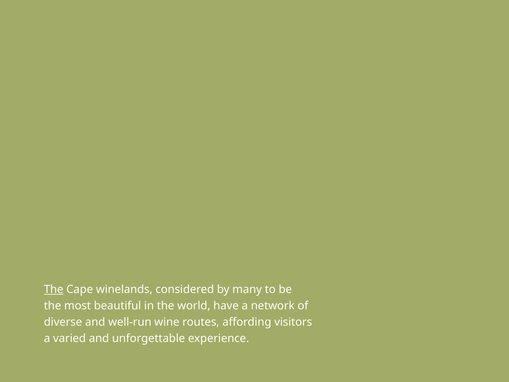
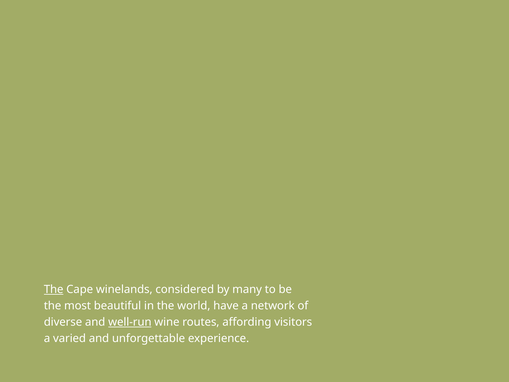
well-run underline: none -> present (130, 322)
